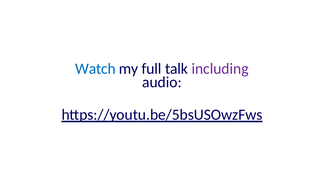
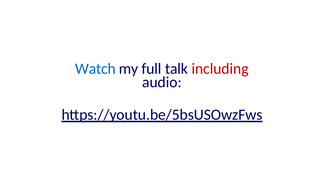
including colour: purple -> red (220, 68)
